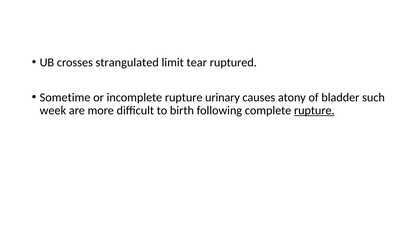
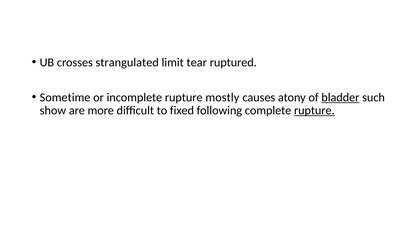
urinary: urinary -> mostly (222, 97)
bladder underline: none -> present (340, 97)
week: week -> show (53, 111)
birth: birth -> fixed (182, 111)
